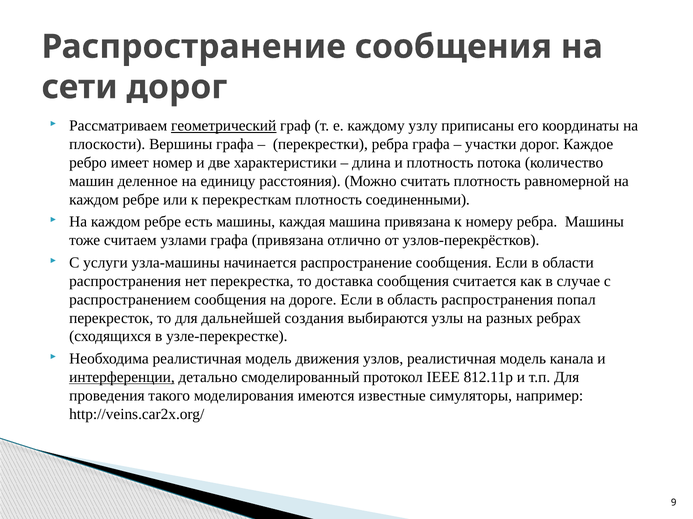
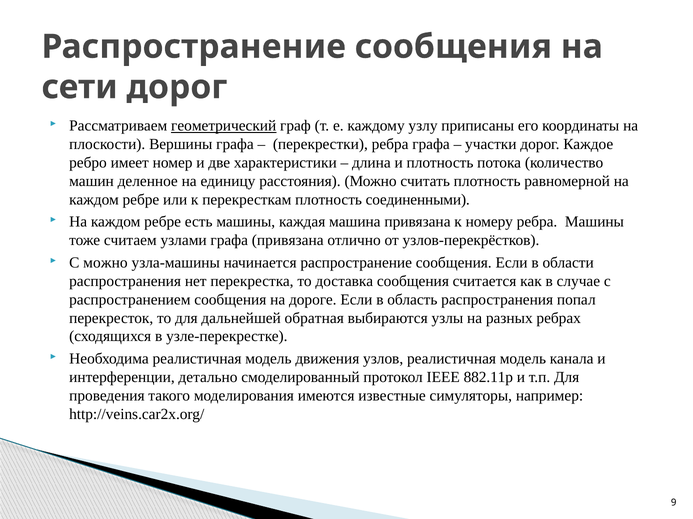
С услуги: услуги -> можно (105, 263)
создания: создания -> обратная (314, 318)
интерференции underline: present -> none (122, 378)
812.11p: 812.11p -> 882.11p (488, 378)
